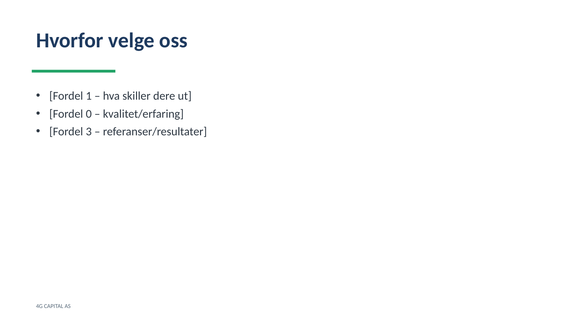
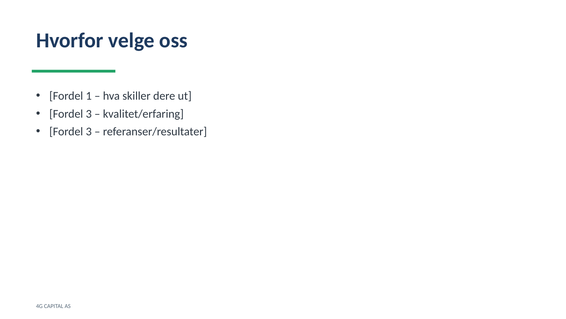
0: 0 -> 3 (89, 114)
